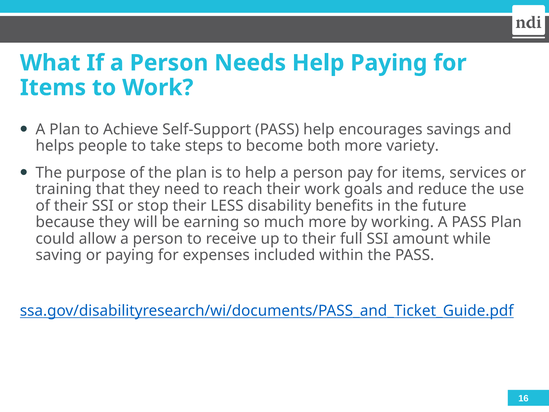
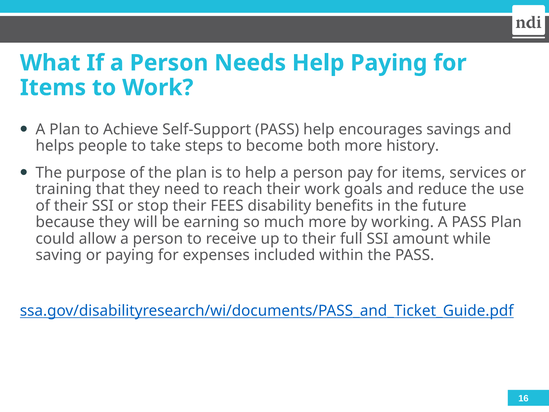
variety: variety -> history (413, 146)
LESS: LESS -> FEES (227, 206)
